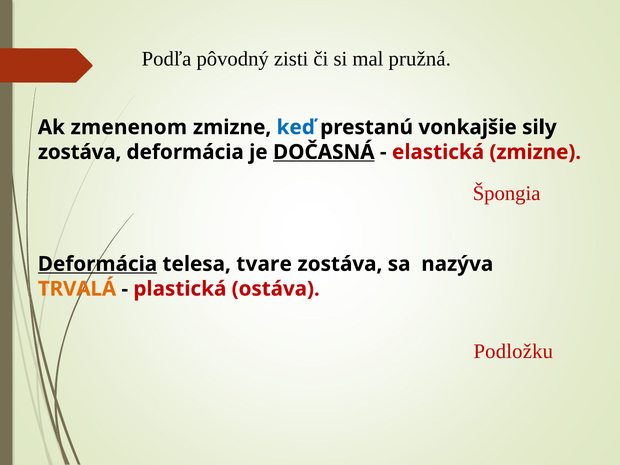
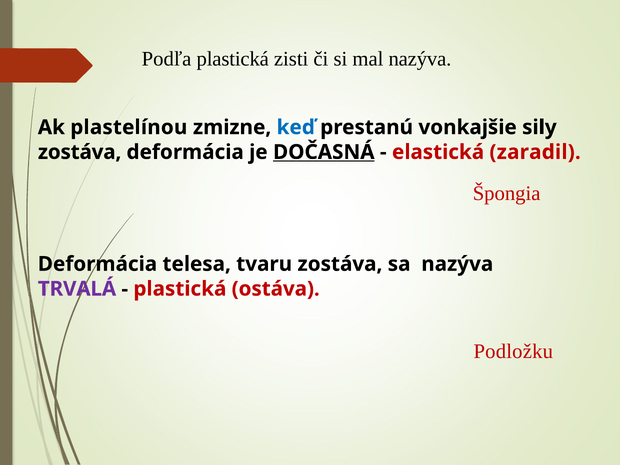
Podľa pôvodný: pôvodný -> plastická (233, 59)
mal pružná: pružná -> nazýva (420, 59)
zmenenom: zmenenom -> plastelínou (129, 127)
elastická zmizne: zmizne -> zaradil (535, 152)
Deformácia underline: present -> none (97, 264)
tvare: tvare -> tvaru (264, 264)
TRVALÁ colour: orange -> purple (77, 289)
